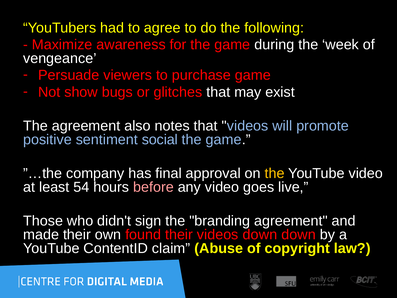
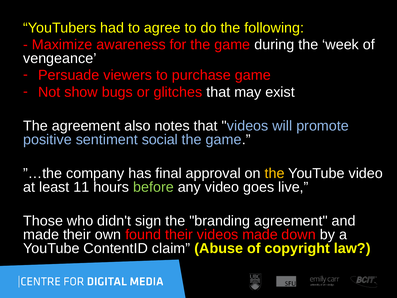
54: 54 -> 11 (81, 187)
before colour: pink -> light green (153, 187)
videos down: down -> made (260, 234)
